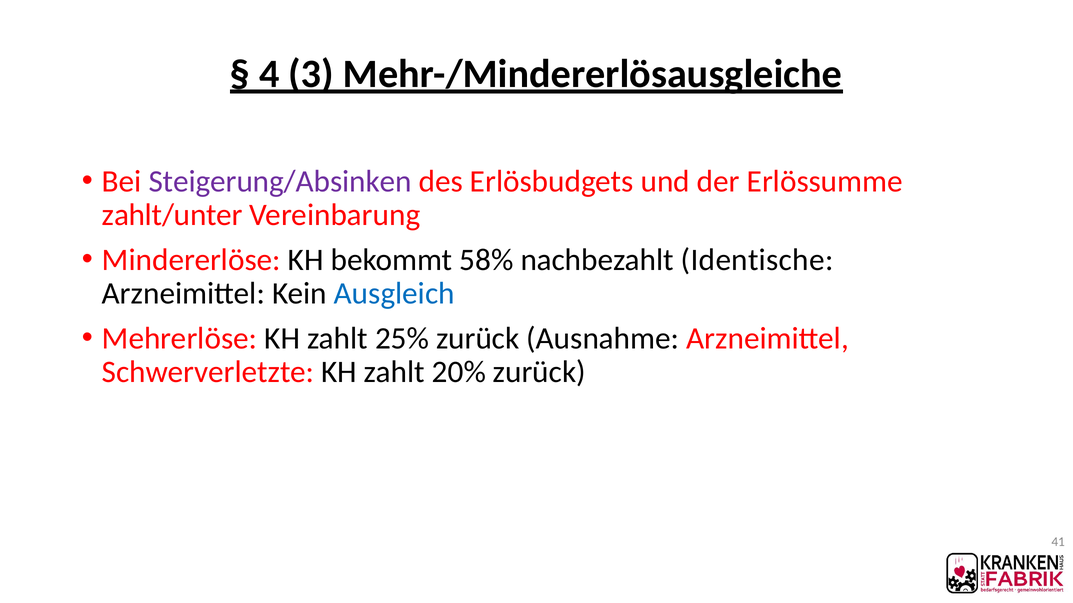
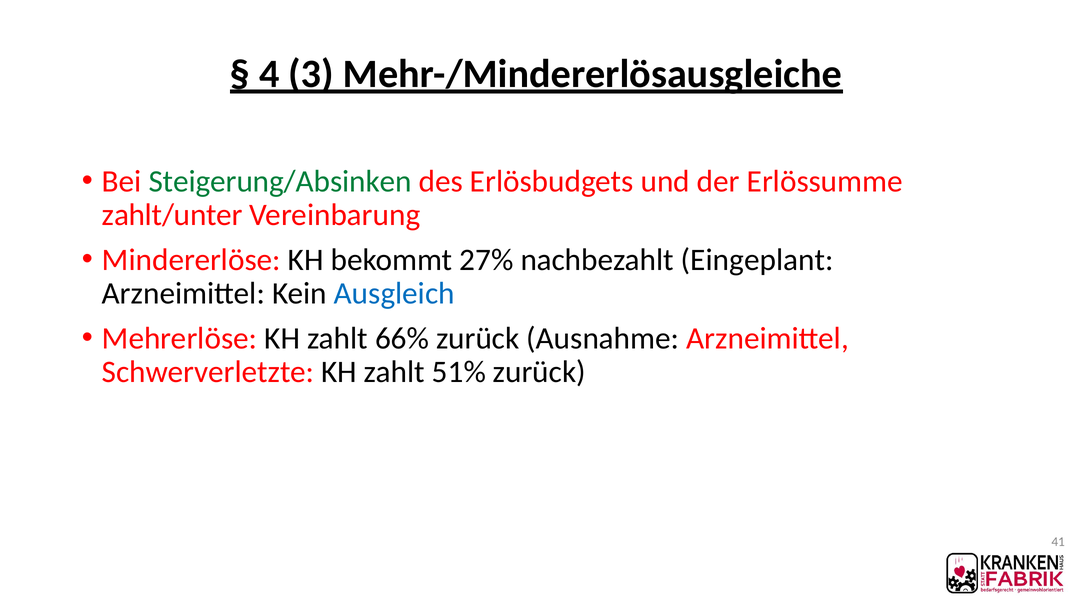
Steigerung/Absinken colour: purple -> green (280, 181)
58%: 58% -> 27% (486, 260)
Identische: Identische -> Eingeplant (757, 260)
25%: 25% -> 66% (402, 339)
20%: 20% -> 51% (459, 372)
